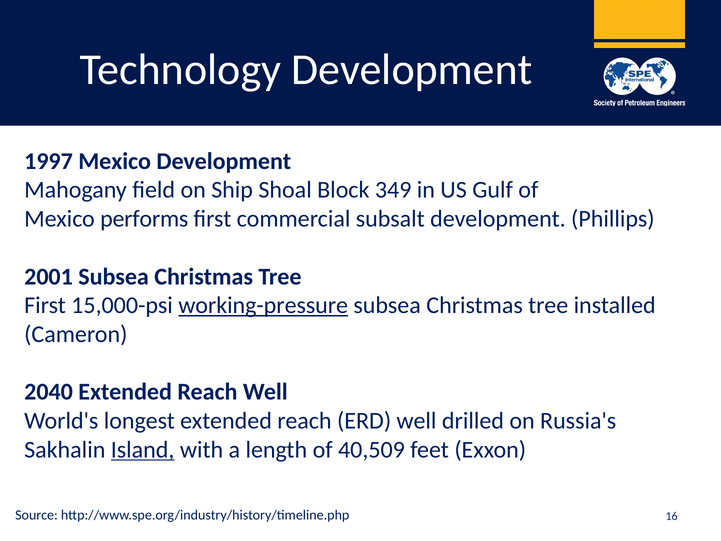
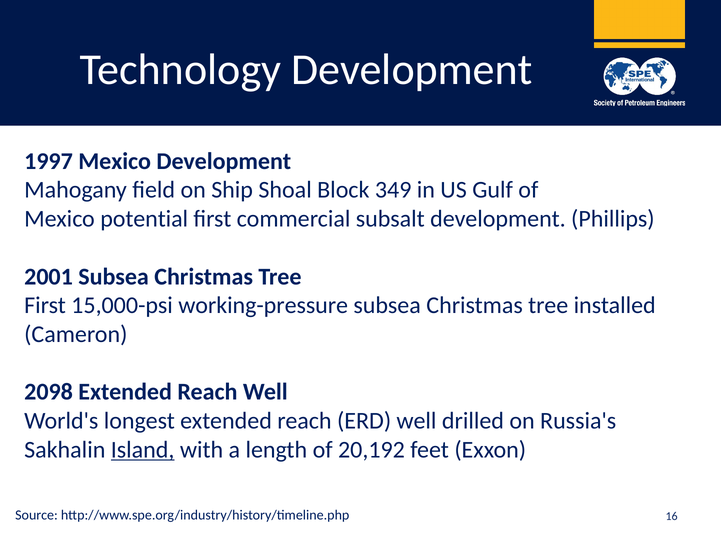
performs: performs -> potential (144, 219)
working-pressure underline: present -> none (263, 305)
2040: 2040 -> 2098 (49, 392)
40,509: 40,509 -> 20,192 (371, 449)
